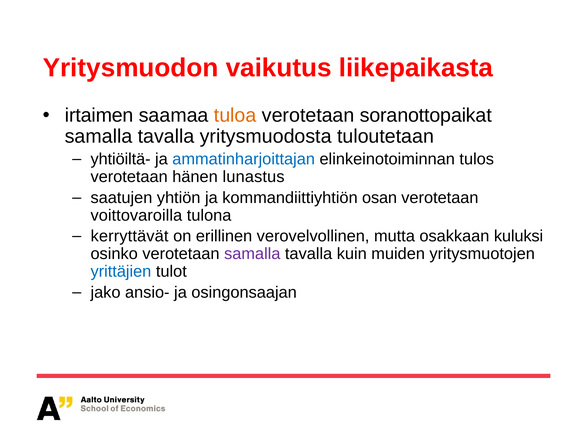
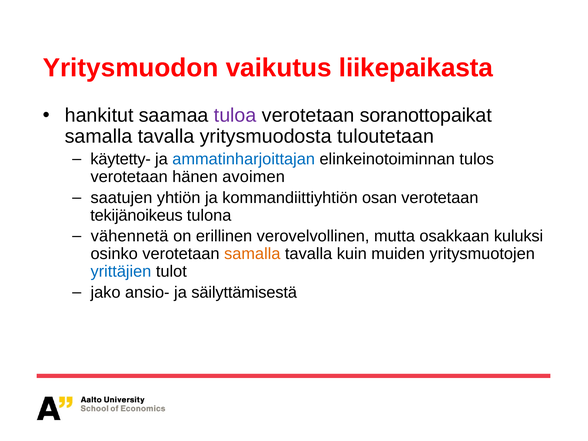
irtaimen: irtaimen -> hankitut (99, 115)
tuloa colour: orange -> purple (235, 115)
yhtiöiltä-: yhtiöiltä- -> käytetty- (121, 159)
lunastus: lunastus -> avoimen (254, 177)
voittovaroilla: voittovaroilla -> tekijänoikeus (137, 215)
kerryttävät: kerryttävät -> vähennetä (130, 236)
samalla colour: purple -> orange (252, 254)
osingonsaajan: osingonsaajan -> säilyttämisestä (244, 292)
